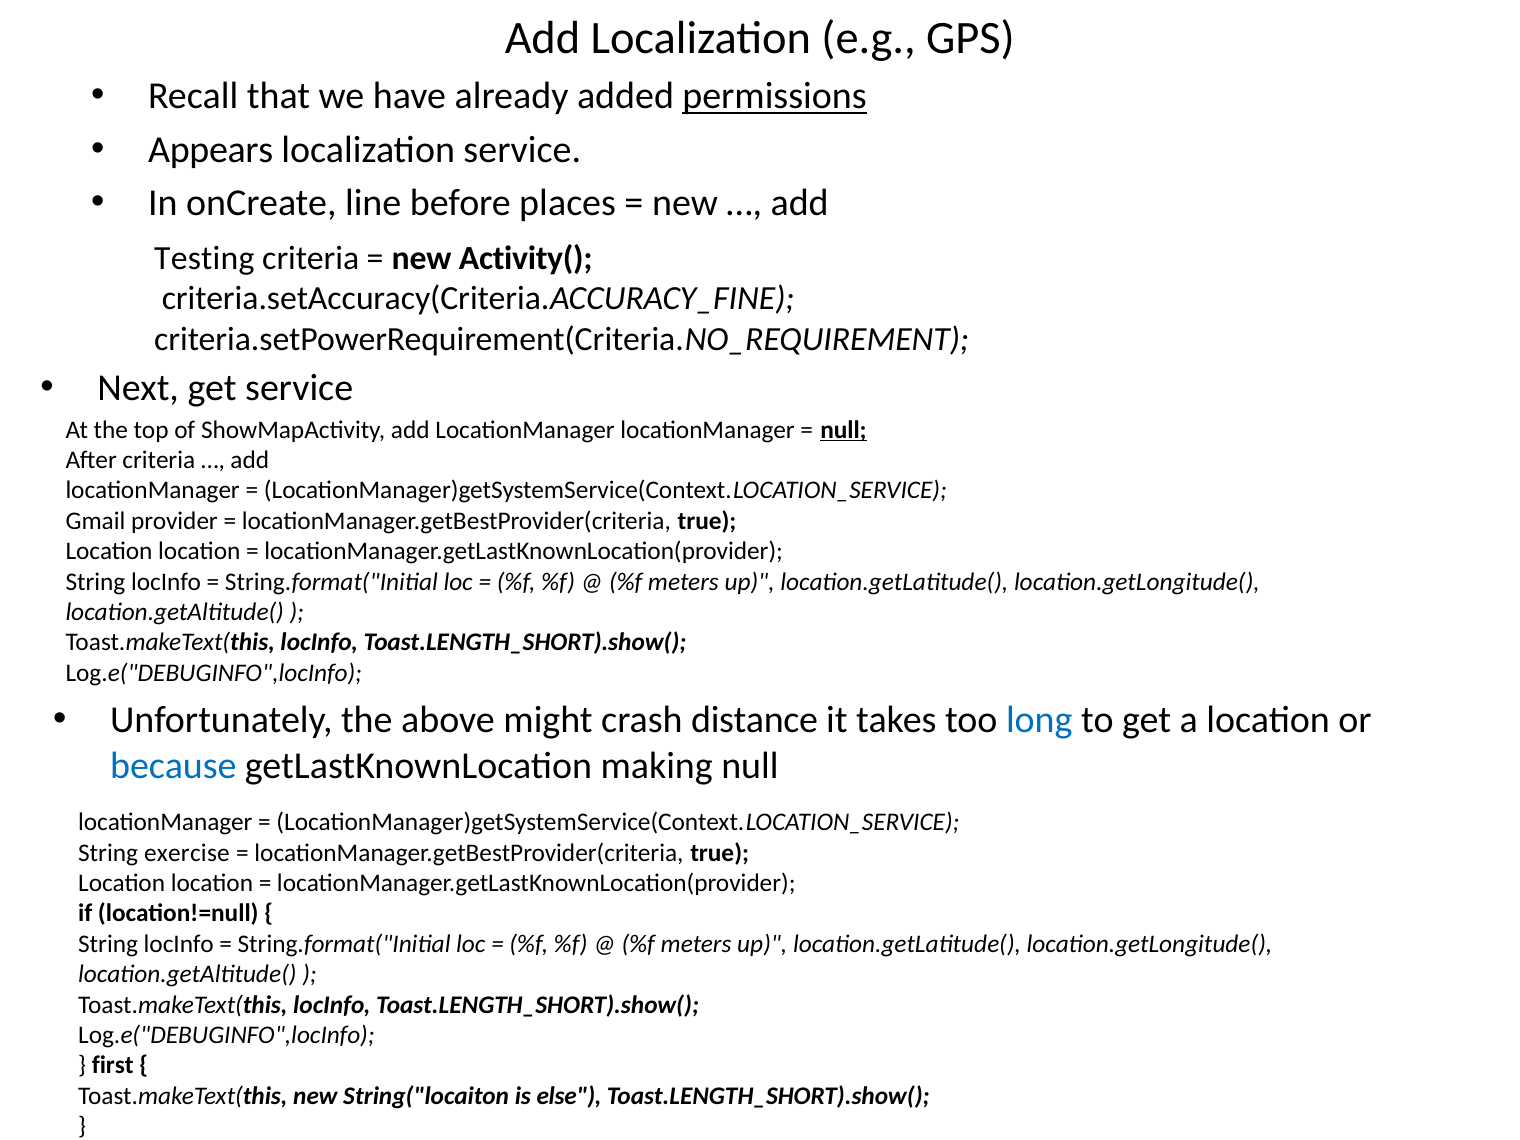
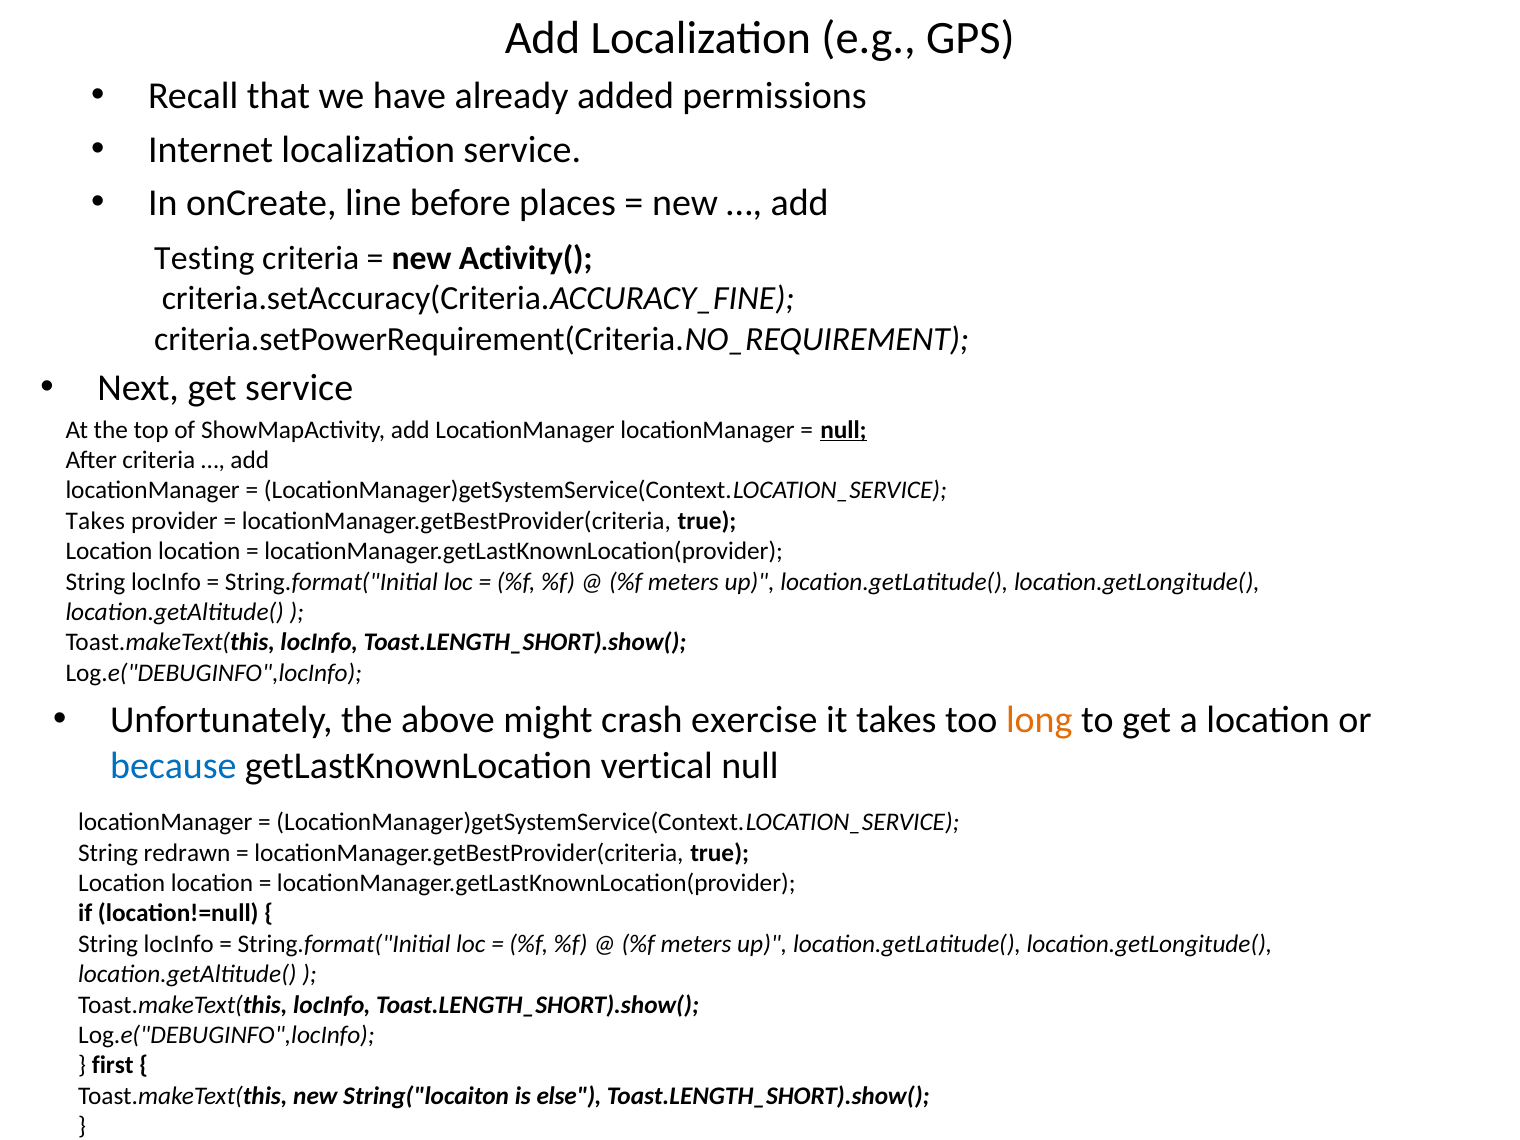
permissions underline: present -> none (775, 96)
Appears: Appears -> Internet (211, 150)
Gmail: Gmail -> Takes (95, 521)
distance: distance -> exercise (754, 720)
long colour: blue -> orange (1039, 720)
making: making -> vertical (657, 766)
exercise: exercise -> redrawn (187, 853)
